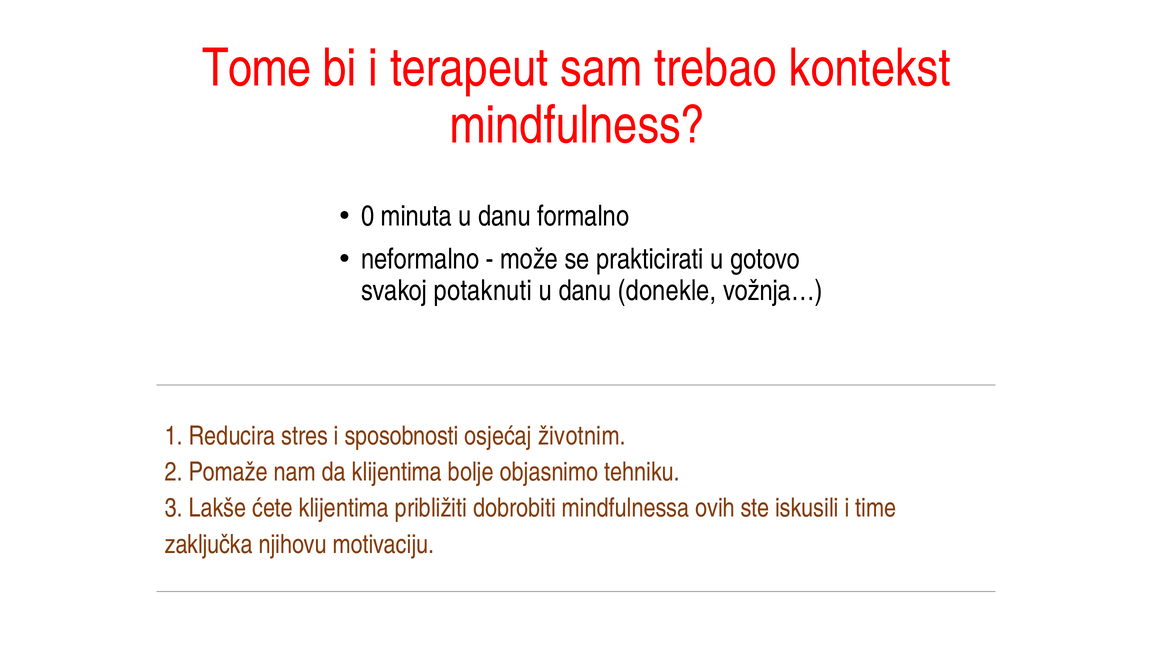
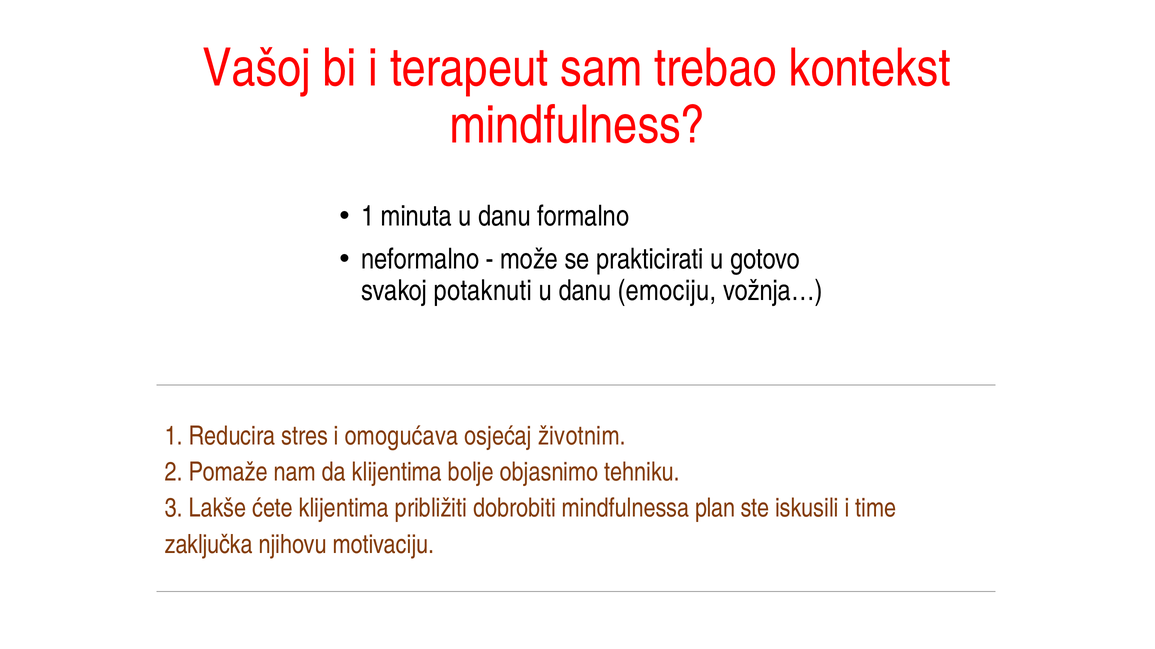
Tome: Tome -> Vašoj (257, 68)
0: 0 -> 1 (368, 216)
donekle: donekle -> emociju (667, 291)
sposobnosti: sposobnosti -> omogućava (401, 436)
ovih: ovih -> plan (715, 509)
